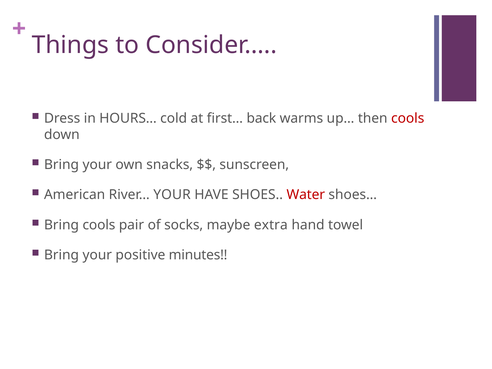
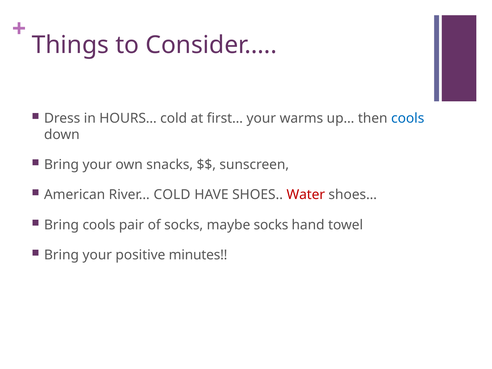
first… back: back -> your (261, 118)
cools colour: red -> blue (408, 118)
River… YOUR: YOUR -> COLD (172, 195)
maybe extra: extra -> socks (271, 225)
